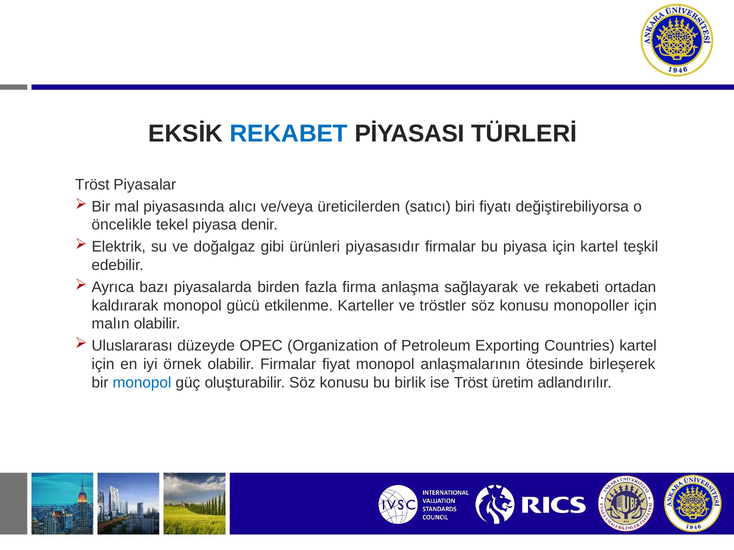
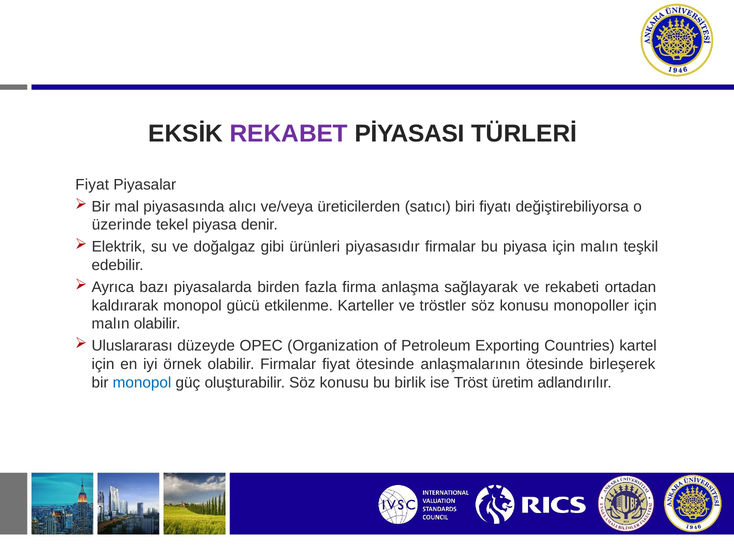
REKABET colour: blue -> purple (289, 134)
Tröst: Tröst -> Fiyat (92, 185)
öncelikle: öncelikle -> üzerinde (122, 225)
piyasa için kartel: kartel -> malın (599, 247)
fiyat monopol: monopol -> ötesinde (385, 365)
